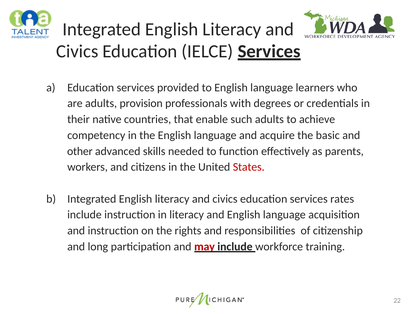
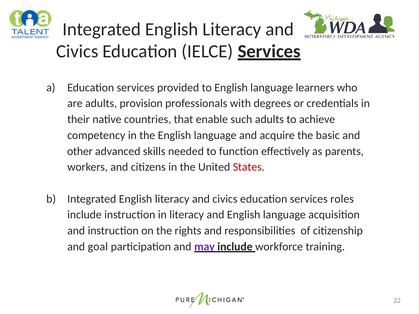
rates: rates -> roles (342, 199)
long: long -> goal (98, 247)
may colour: red -> purple (205, 247)
